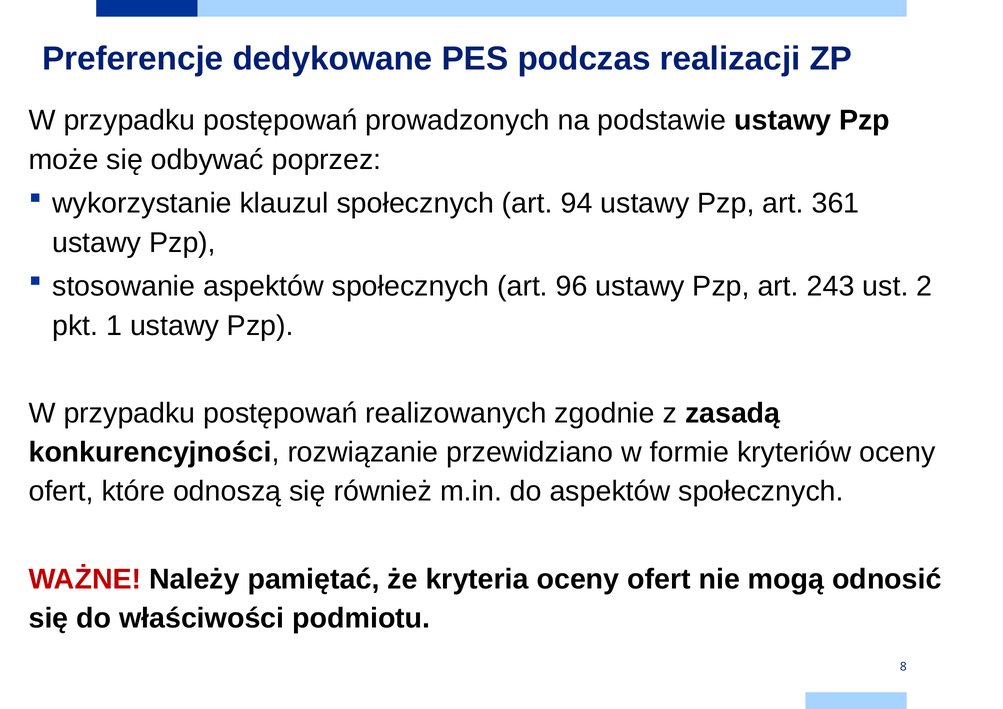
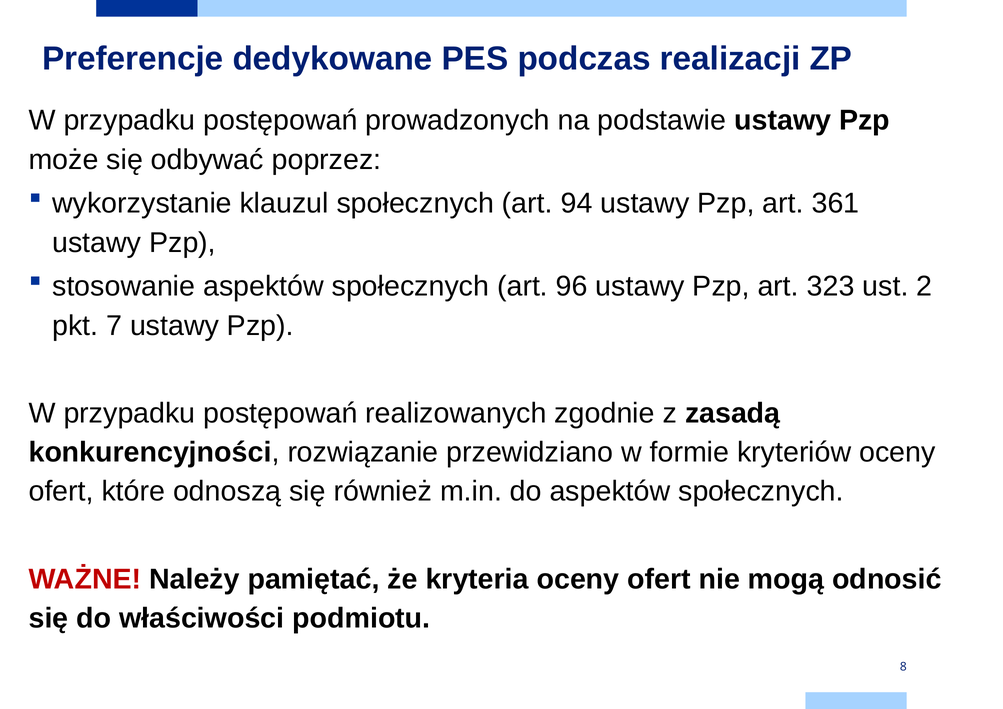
243: 243 -> 323 (831, 287)
1: 1 -> 7 (114, 326)
